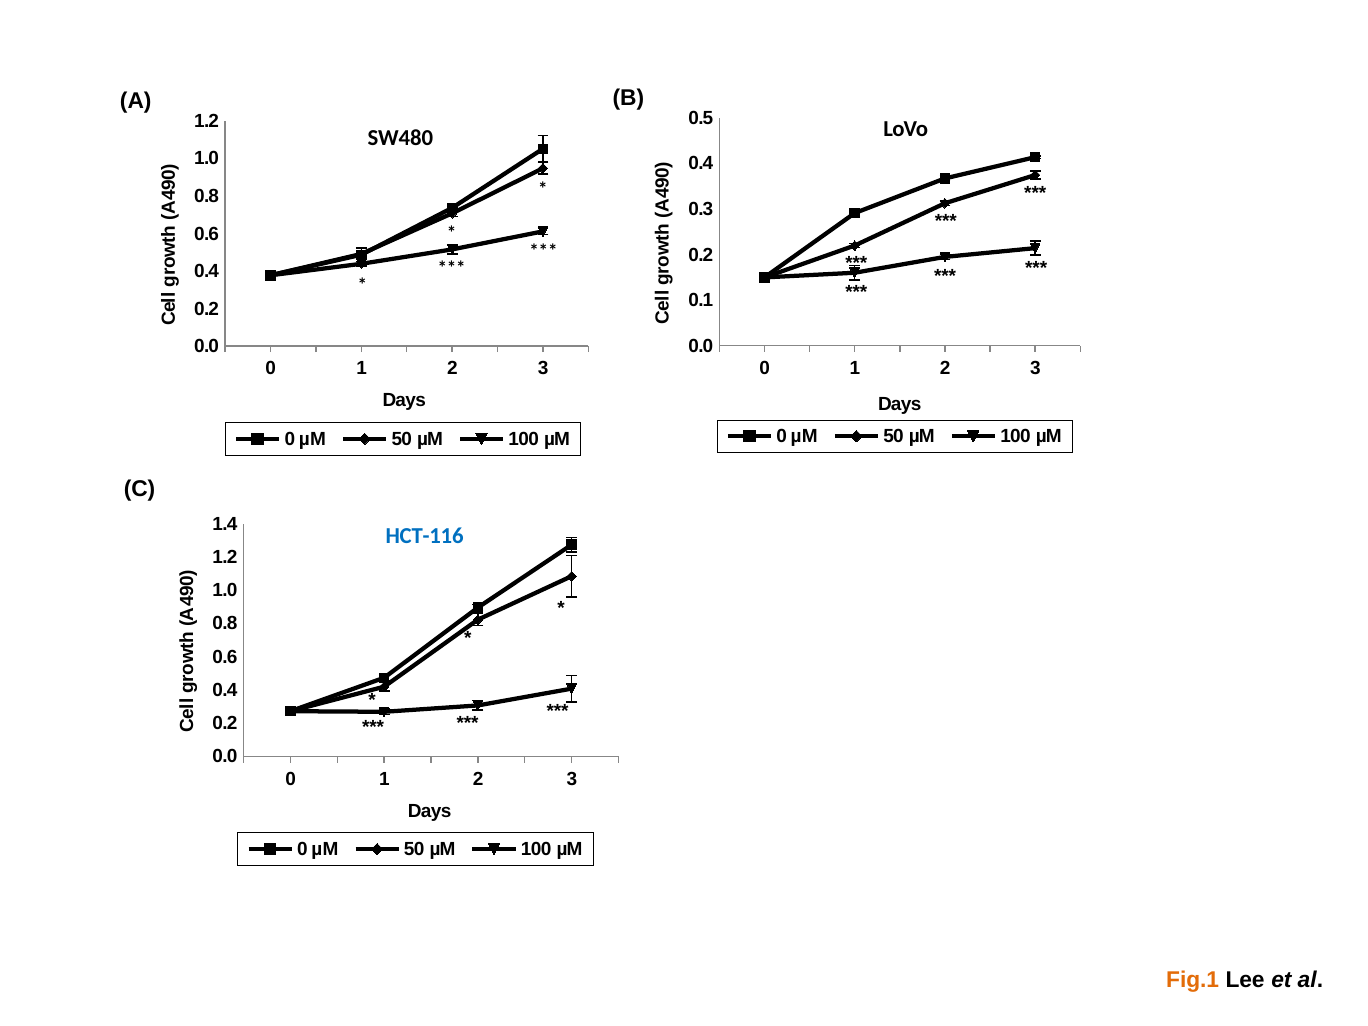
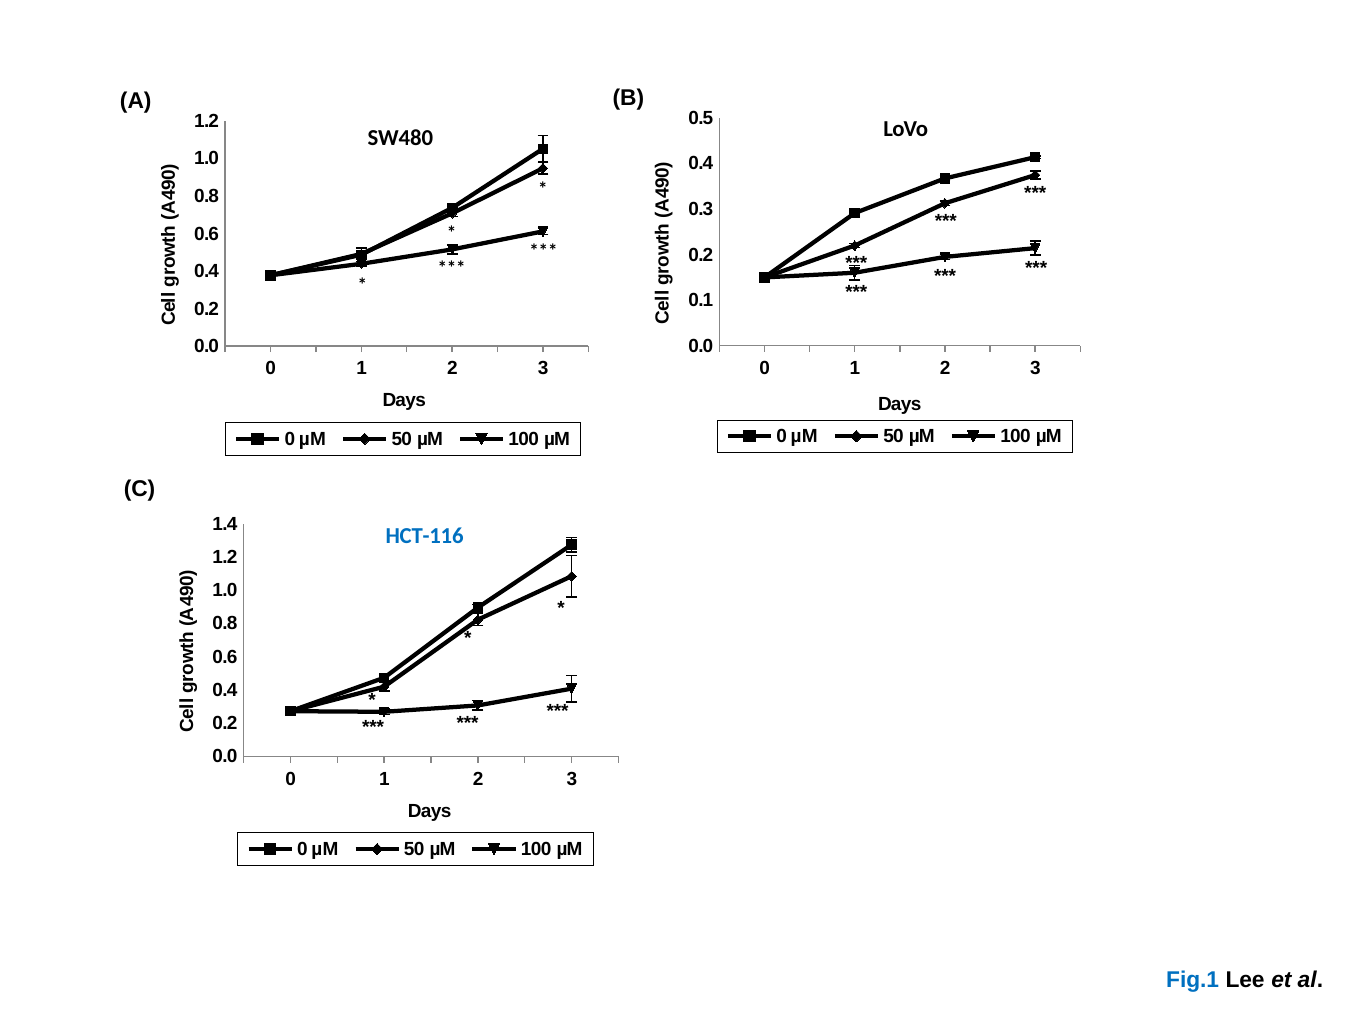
Fig.1 colour: orange -> blue (1193, 980)
